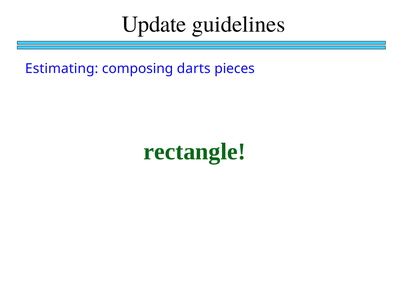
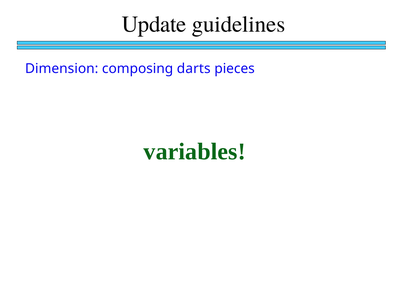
Estimating: Estimating -> Dimension (62, 68)
rectangle: rectangle -> variables (195, 151)
